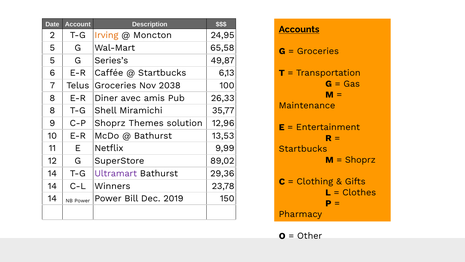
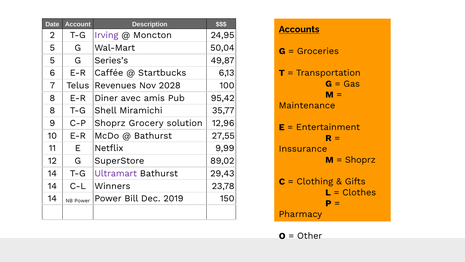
Irving colour: orange -> purple (106, 35)
65,58: 65,58 -> 50,04 (222, 48)
Telus Groceries: Groceries -> Revenues (115, 85)
2038: 2038 -> 2028 (170, 85)
26,33: 26,33 -> 95,42 (223, 98)
Themes: Themes -> Grocery (146, 123)
13,53: 13,53 -> 27,55 (223, 136)
Startbucks: Startbucks -> Inssurance (303, 149)
29,36: 29,36 -> 29,43 (222, 173)
